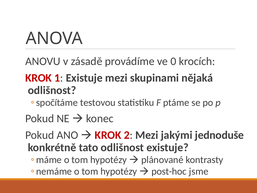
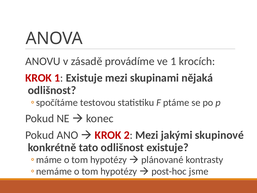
ve 0: 0 -> 1 (173, 61)
jednoduše: jednoduše -> skupinové (219, 135)
